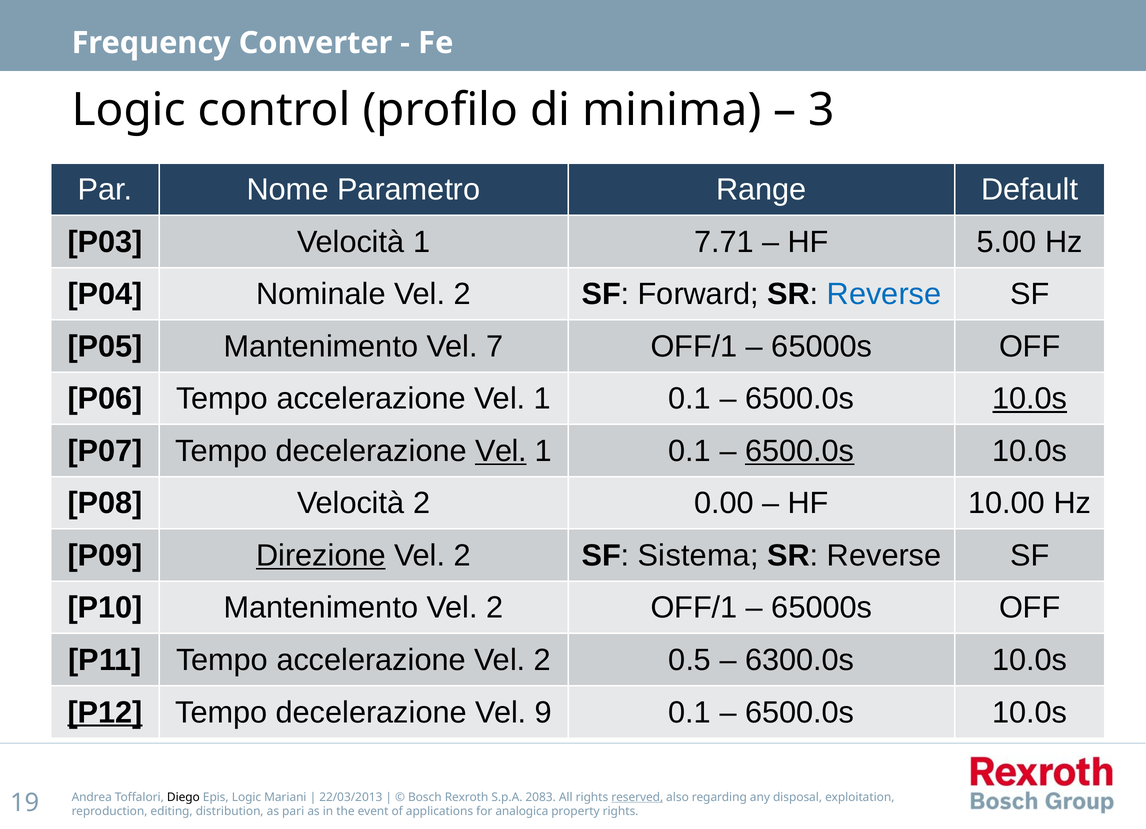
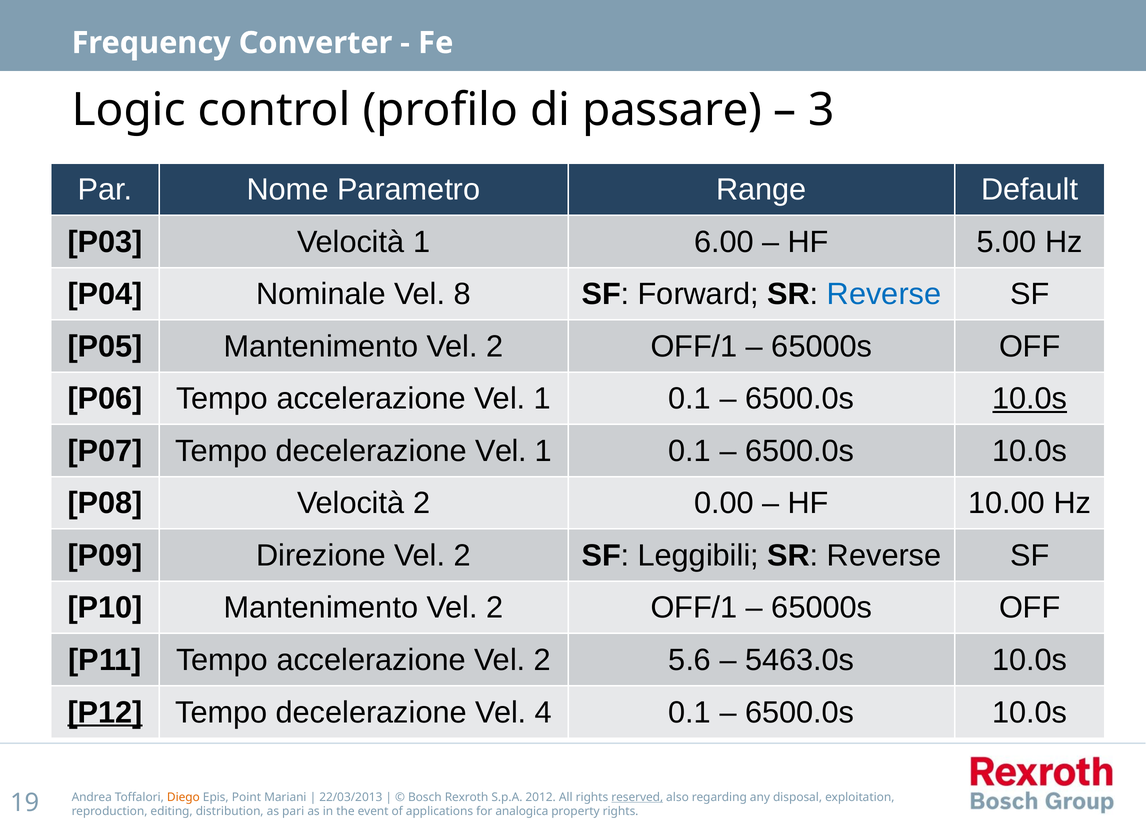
minima: minima -> passare (672, 110)
7.71: 7.71 -> 6.00 (724, 242)
2: 2 -> 8 (462, 294)
P05 Mantenimento Vel 7: 7 -> 2 (495, 346)
Vel underline: present -> none (501, 451)
6500.0s underline: present -> none (800, 451)
Direzione underline: present -> none (321, 555)
Sistema: Sistema -> Leggibili (698, 555)
0.5: 0.5 -> 5.6 (690, 660)
6300.0s: 6300.0s -> 5463.0s (800, 660)
9: 9 -> 4 (543, 712)
Diego colour: black -> orange (183, 797)
Epis Logic: Logic -> Point (246, 797)
2083: 2083 -> 2012 (541, 797)
